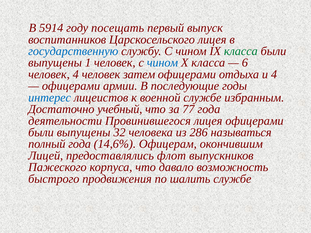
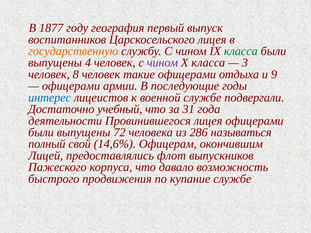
5914: 5914 -> 1877 (51, 28)
посещать: посещать -> география (118, 28)
государственную colour: blue -> orange (73, 51)
1: 1 -> 4 (88, 63)
чином colour: blue -> purple (162, 63)
6: 6 -> 3 (245, 63)
человек 4: 4 -> 8 (76, 74)
затем: затем -> такие (139, 74)
и 4: 4 -> 9 (274, 74)
избранным: избранным -> подвергали (254, 98)
77: 77 -> 31 (188, 109)
32: 32 -> 72 (120, 133)
полный года: года -> свой (80, 144)
шалить: шалить -> купание (190, 179)
